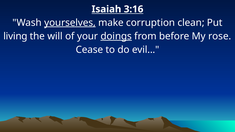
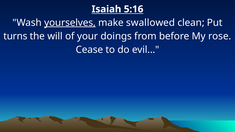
3:16: 3:16 -> 5:16 (134, 9)
corruption: corruption -> swallowed (151, 23)
living: living -> turns (15, 36)
doings underline: present -> none (116, 36)
